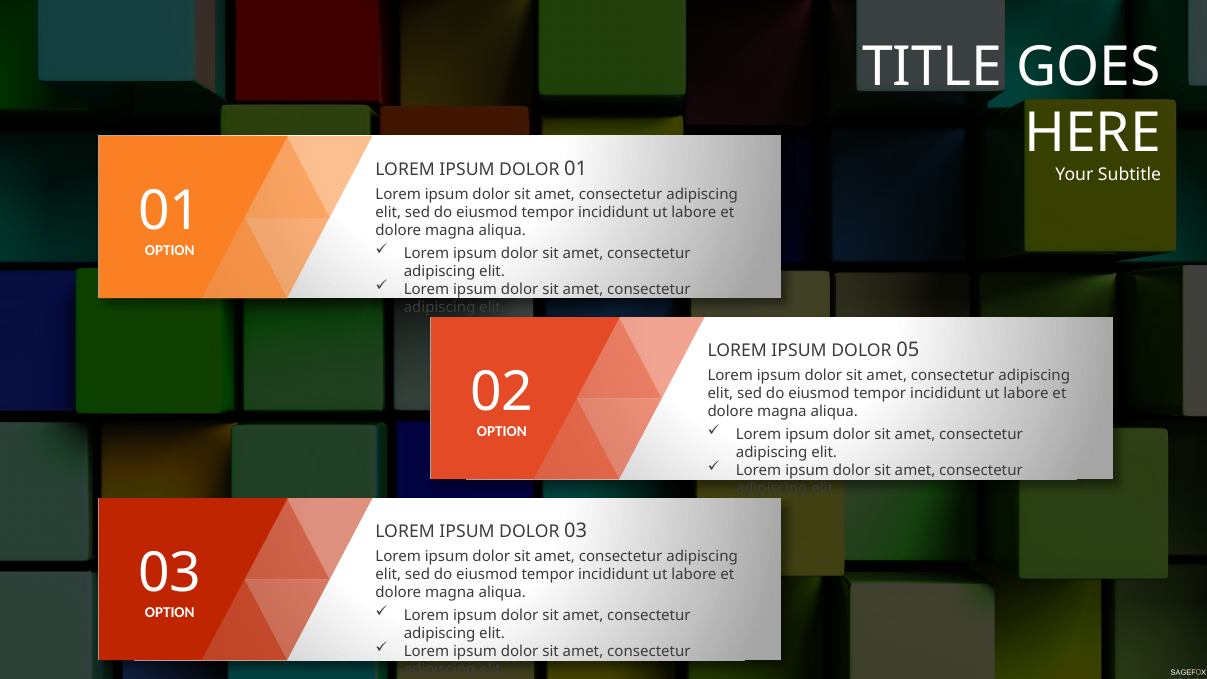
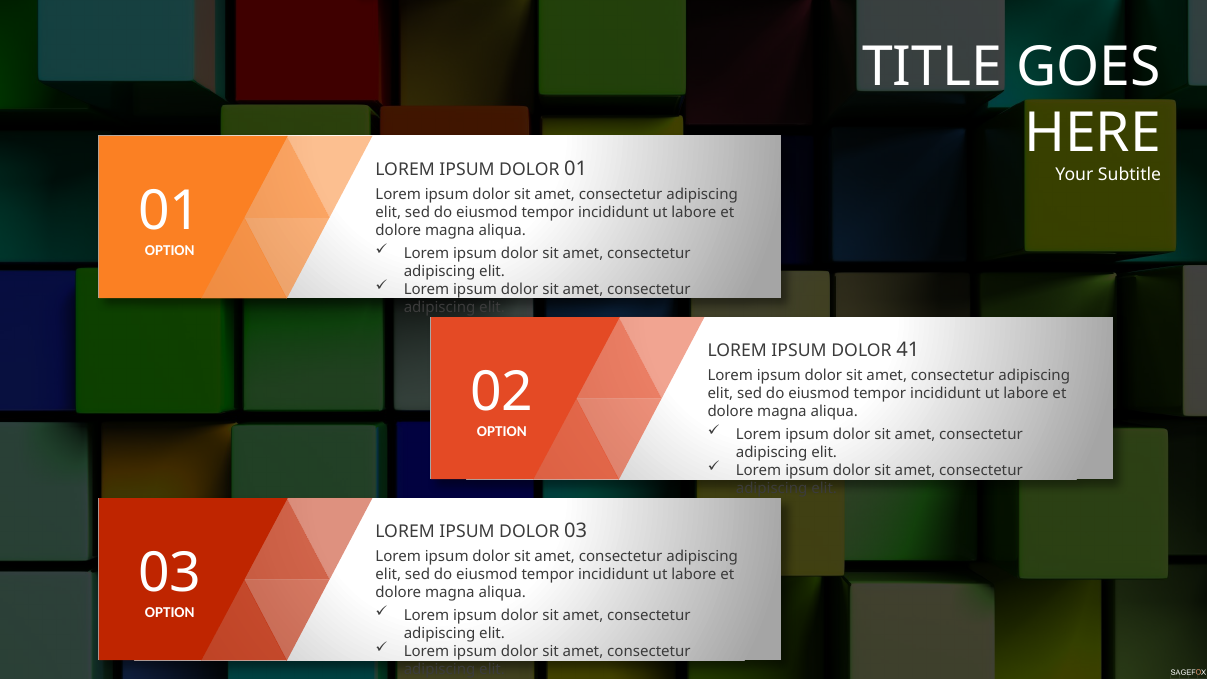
05: 05 -> 41 (908, 350)
